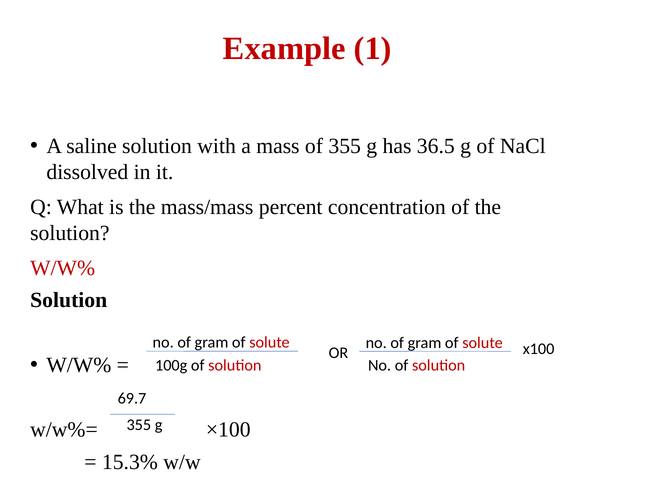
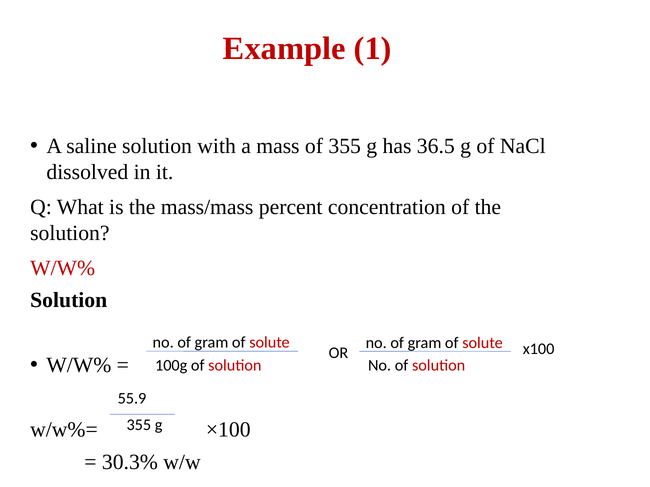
69.7: 69.7 -> 55.9 (132, 399)
15.3%: 15.3% -> 30.3% (130, 463)
